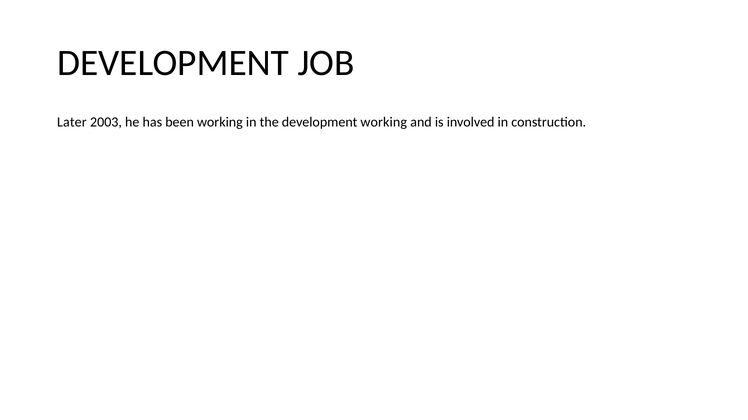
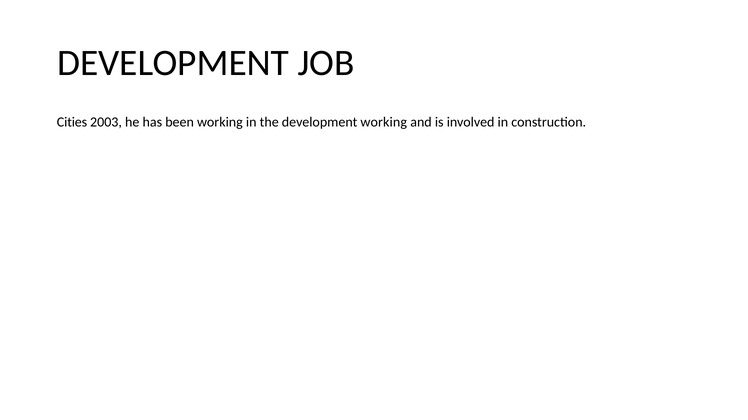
Later: Later -> Cities (72, 122)
